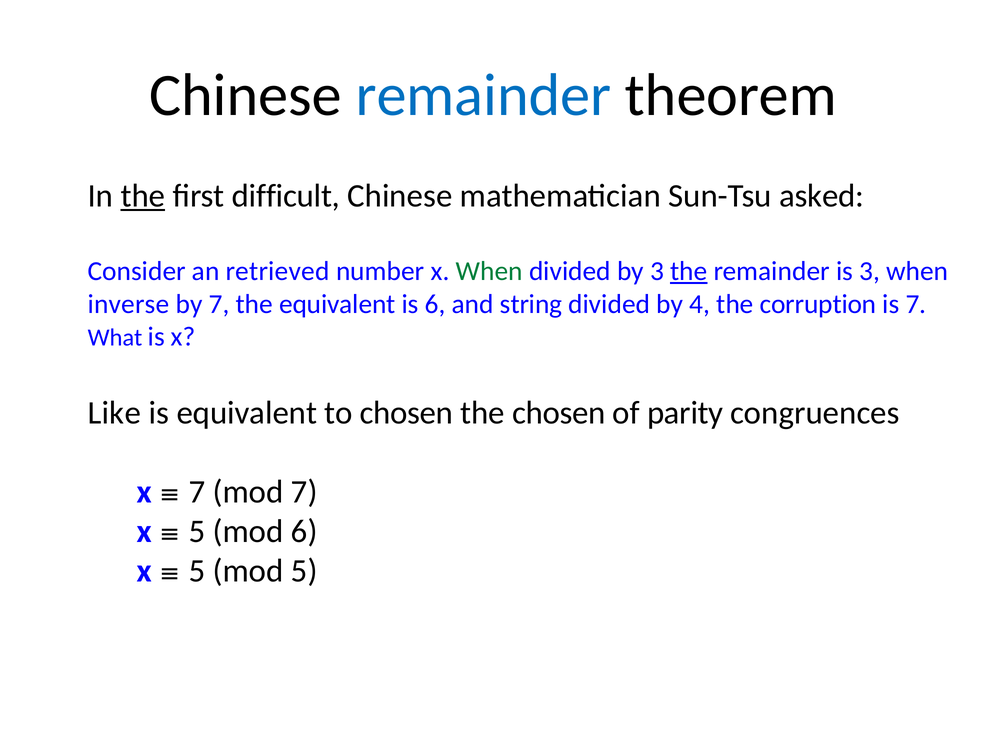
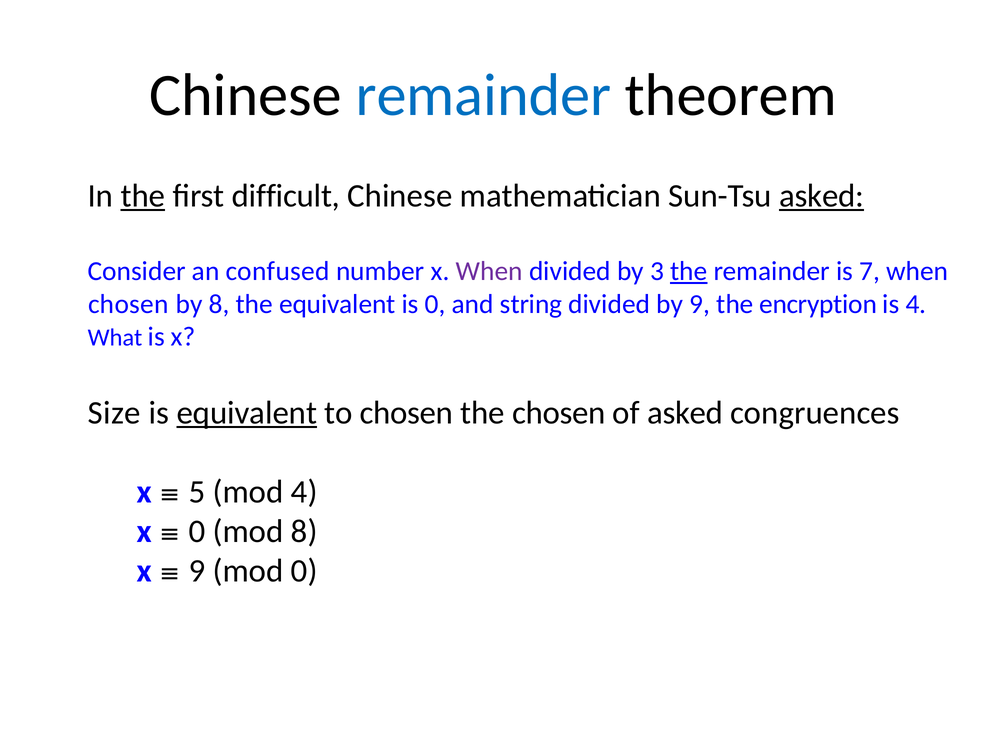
asked underline: none -> present (822, 196)
retrieved: retrieved -> confused (278, 271)
When colour: green -> purple (489, 271)
is 3: 3 -> 7 (870, 271)
inverse: inverse -> chosen (128, 304)
by 7: 7 -> 8 (219, 304)
is 6: 6 -> 0 (435, 304)
by 4: 4 -> 9 (700, 304)
corruption: corruption -> encryption (818, 304)
is 7: 7 -> 4 (916, 304)
Like: Like -> Size (114, 413)
equivalent underline: none -> present (247, 413)
of parity: parity -> asked (685, 413)
7: 7 -> 5 (197, 492)
mod 7: 7 -> 4 (304, 492)
5: 5 -> 0 (197, 532)
mod 6: 6 -> 8 (304, 532)
5: 5 -> 9 (197, 571)
mod 5: 5 -> 0 (304, 571)
